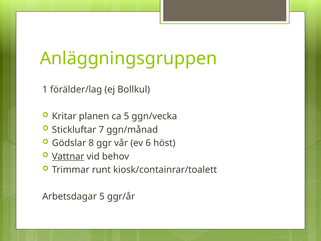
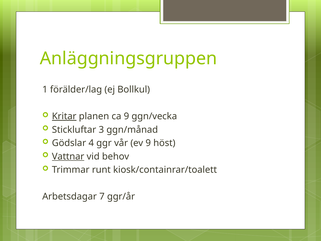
Kritar underline: none -> present (64, 116)
ca 5: 5 -> 9 (126, 116)
7: 7 -> 3 (101, 130)
8: 8 -> 4 (91, 143)
ev 6: 6 -> 9 (148, 143)
Arbetsdagar 5: 5 -> 7 (102, 196)
